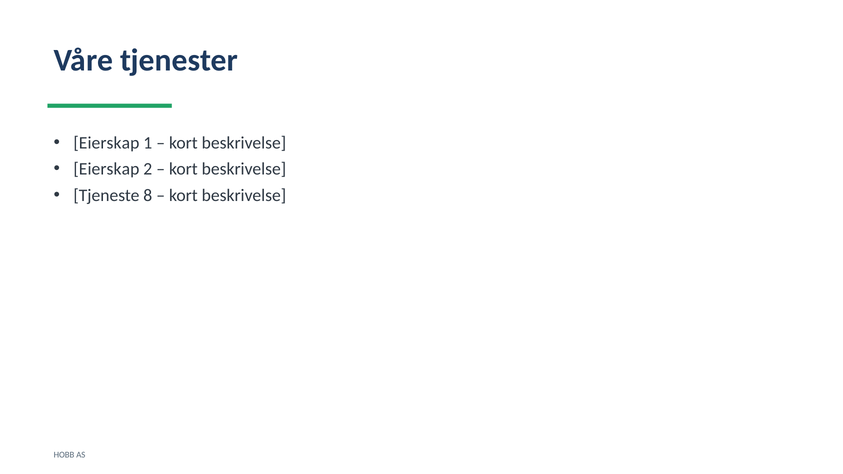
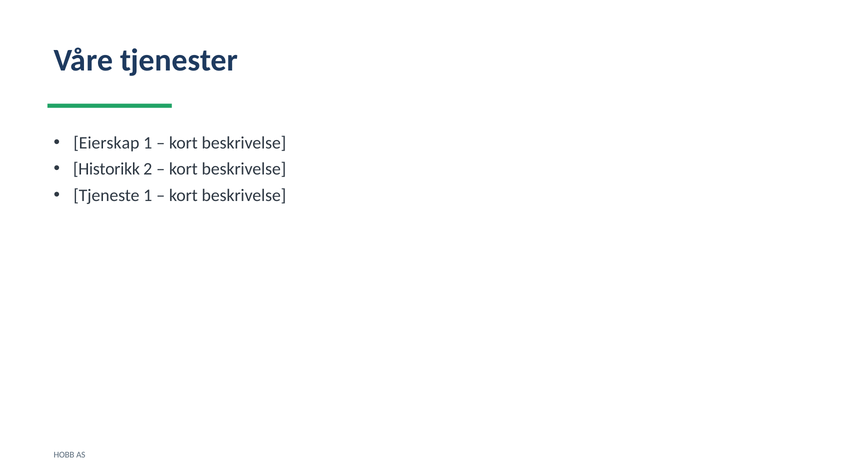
Eierskap: Eierskap -> Historikk (107, 169)
Tjeneste 8: 8 -> 1 (148, 195)
